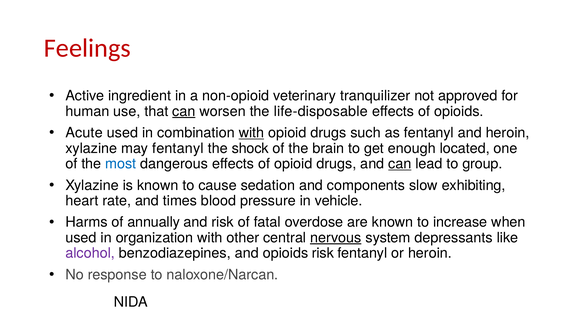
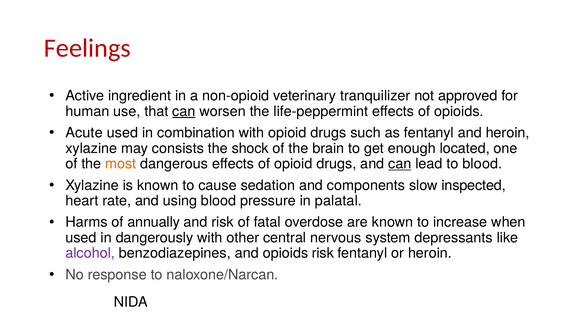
life-disposable: life-disposable -> life-peppermint (321, 111)
with underline: present -> none (251, 133)
may fentanyl: fentanyl -> consists (178, 148)
most colour: blue -> orange (121, 164)
to group: group -> blood (482, 164)
exhibiting: exhibiting -> inspected (474, 186)
times: times -> using (180, 201)
vehicle: vehicle -> palatal (338, 201)
organization: organization -> dangerously (154, 238)
nervous underline: present -> none (336, 238)
